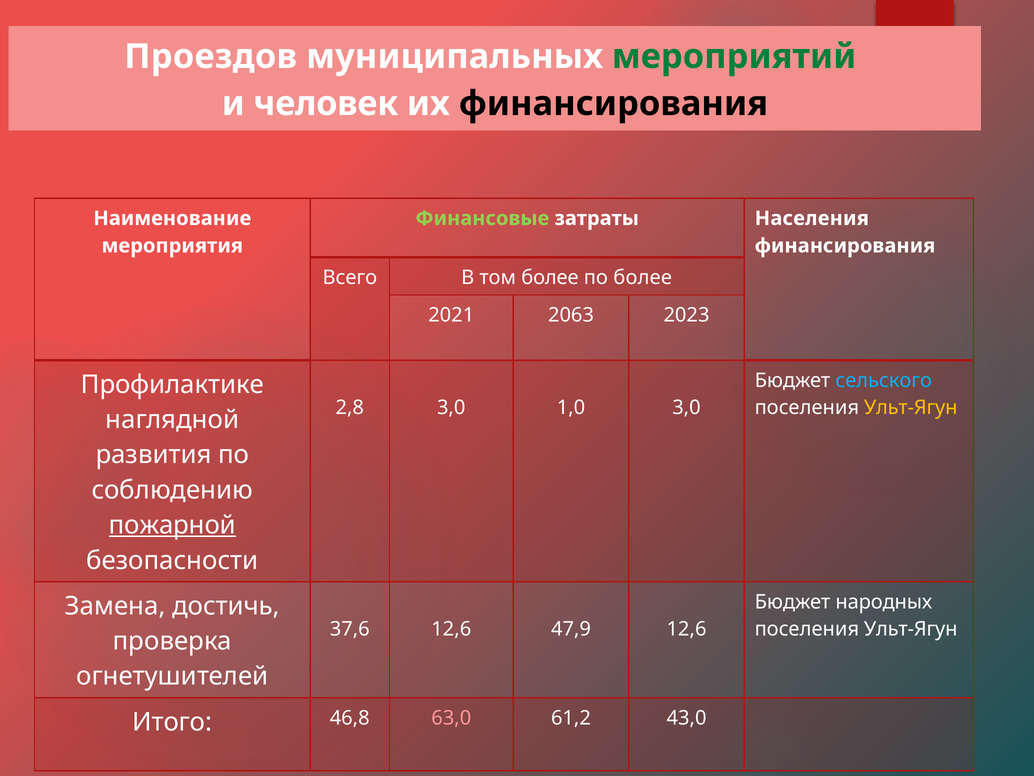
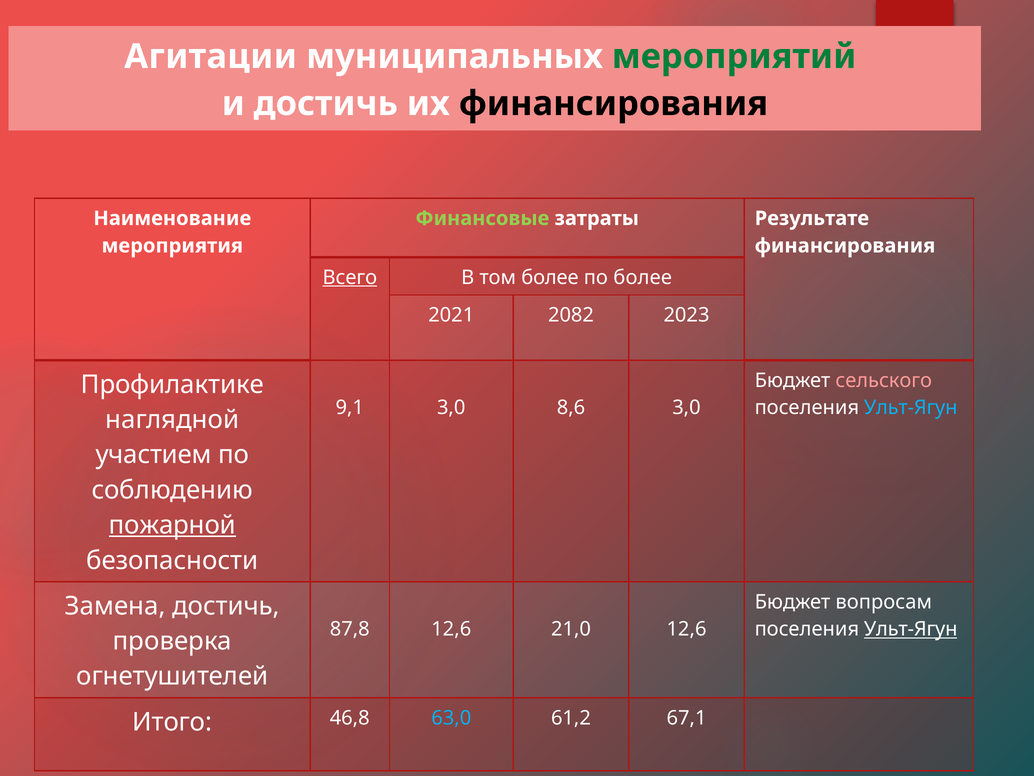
Проездов: Проездов -> Агитации (211, 57)
и человек: человек -> достичь (326, 104)
Населения: Населения -> Результате (812, 218)
Всего underline: none -> present (350, 277)
2063: 2063 -> 2082 (571, 315)
сельского colour: light blue -> pink (884, 380)
2,8: 2,8 -> 9,1 (350, 408)
1,0: 1,0 -> 8,6 (571, 408)
Ульт-Ягун colour: yellow -> light blue (911, 408)
развития: развития -> участием (154, 455)
народных: народных -> вопросам (884, 602)
37,6: 37,6 -> 87,8 (350, 629)
47,9: 47,9 -> 21,0 (571, 629)
Ульт-Ягун underline: none -> present (911, 629)
63,0 colour: pink -> light blue (451, 717)
43,0: 43,0 -> 67,1 (687, 717)
